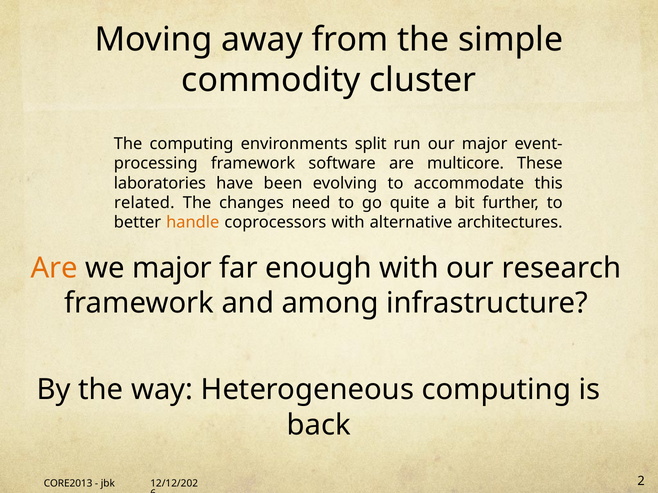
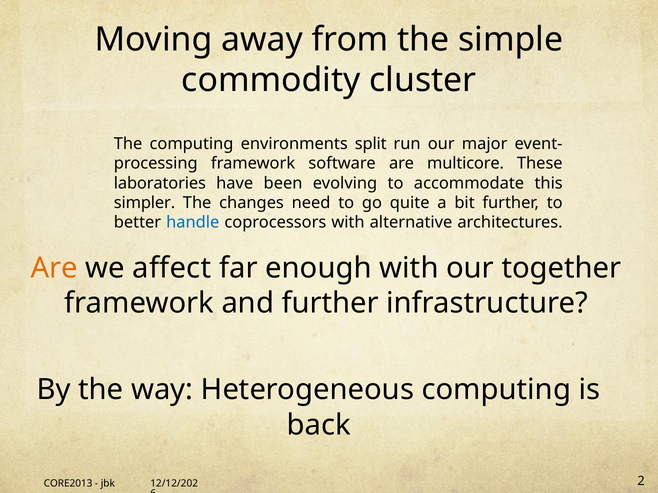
related: related -> simpler (144, 203)
handle colour: orange -> blue (193, 223)
we major: major -> affect (172, 268)
research: research -> together (562, 268)
and among: among -> further (330, 304)
